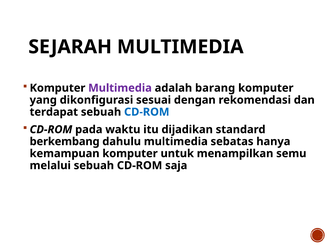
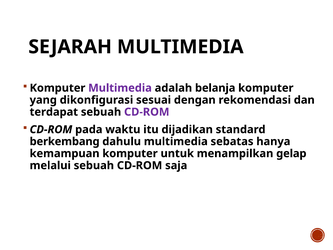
barang: barang -> belanja (215, 88)
CD-ROM colour: blue -> purple (147, 112)
semu: semu -> gelap (291, 153)
